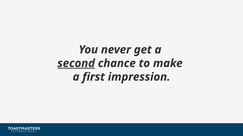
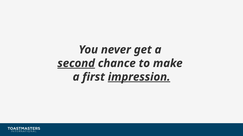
impression underline: none -> present (139, 77)
